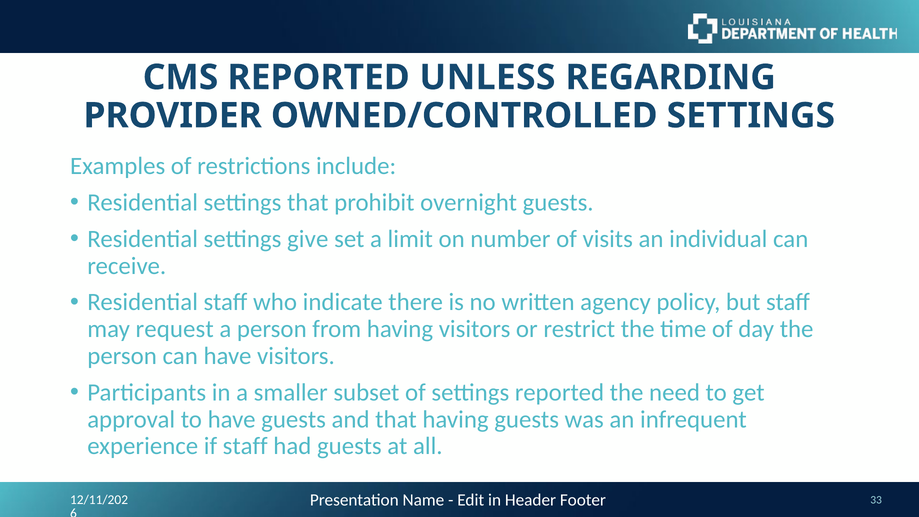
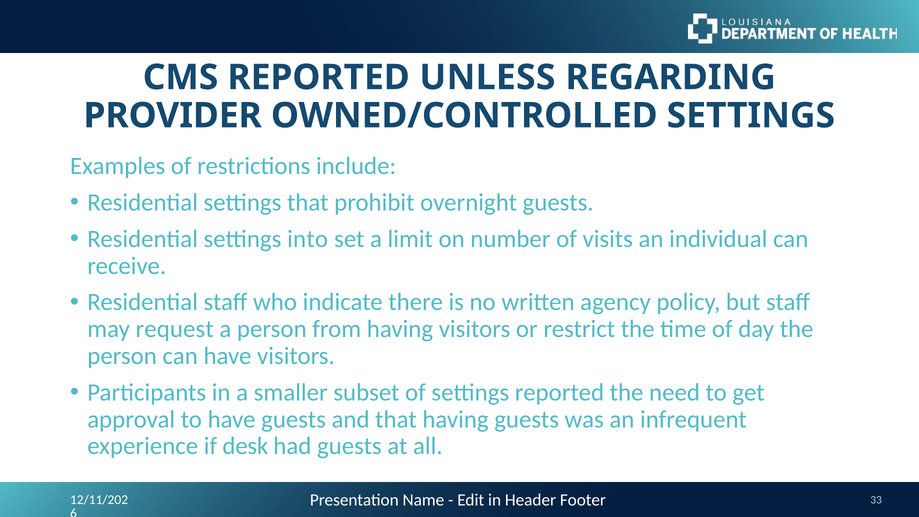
give: give -> into (308, 239)
if staff: staff -> desk (245, 446)
